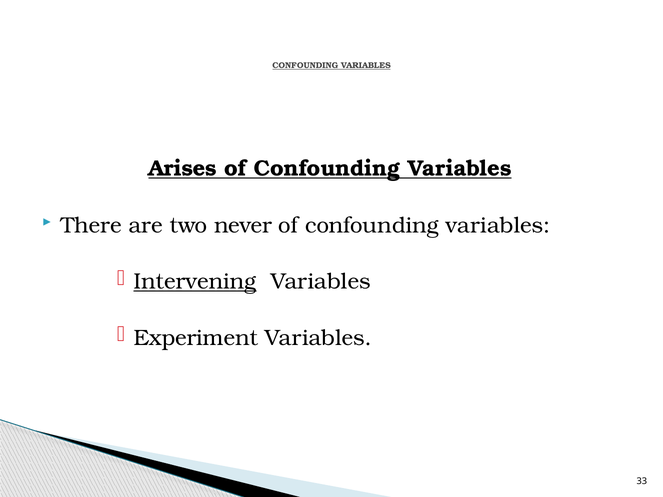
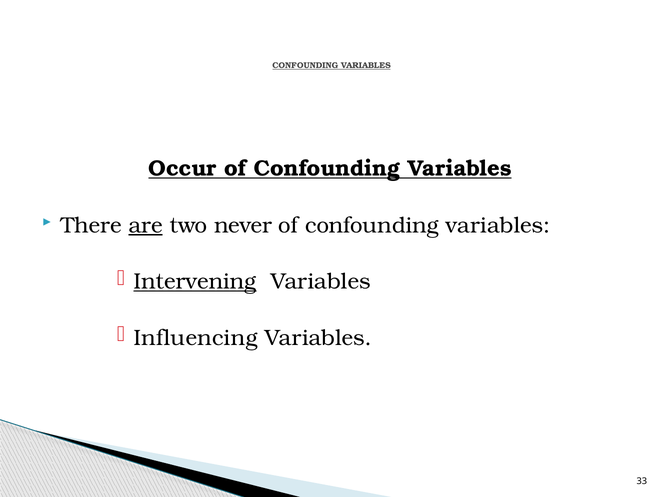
Arises: Arises -> Occur (182, 169)
are underline: none -> present (146, 225)
Experiment: Experiment -> Influencing (196, 338)
